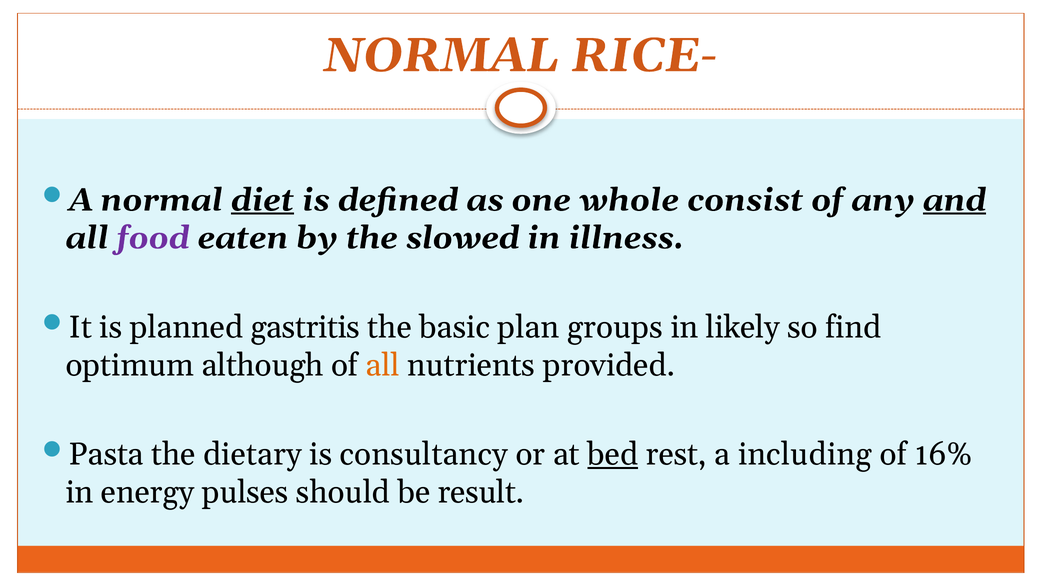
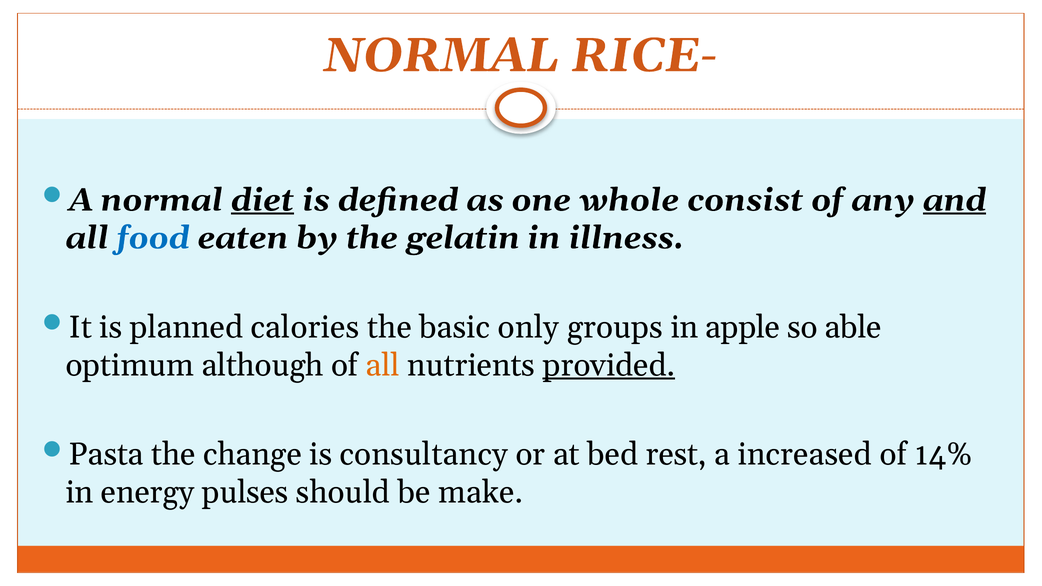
food colour: purple -> blue (153, 238)
slowed: slowed -> gelatin (463, 238)
gastritis: gastritis -> calories (305, 327)
plan: plan -> only (528, 327)
likely: likely -> apple (743, 327)
find: find -> able (853, 327)
provided underline: none -> present (609, 365)
dietary: dietary -> change (252, 455)
bed underline: present -> none (613, 455)
including: including -> increased (805, 455)
16%: 16% -> 14% (944, 455)
result: result -> make (481, 492)
